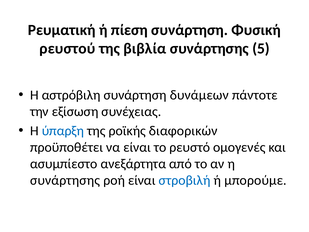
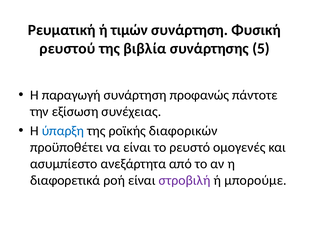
πίεση: πίεση -> τιμών (129, 30)
αστρόβιλη: αστρόβιλη -> παραγωγή (71, 95)
δυνάμεων: δυνάμεων -> προφανώς (199, 95)
συνάρτησης: συνάρτησης -> διαφορετικά (65, 180)
στροβιλή colour: blue -> purple (185, 180)
